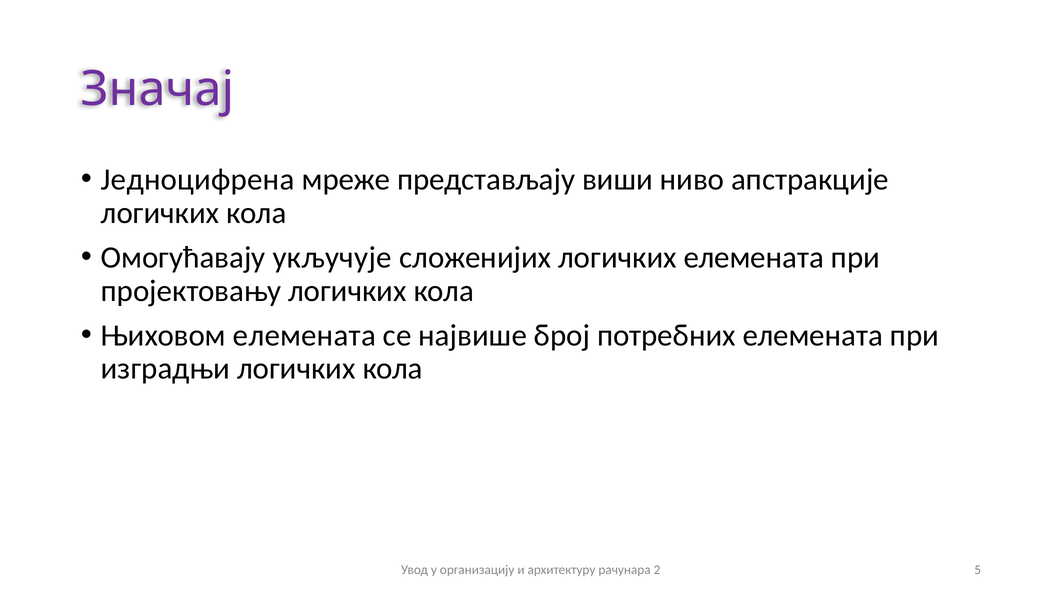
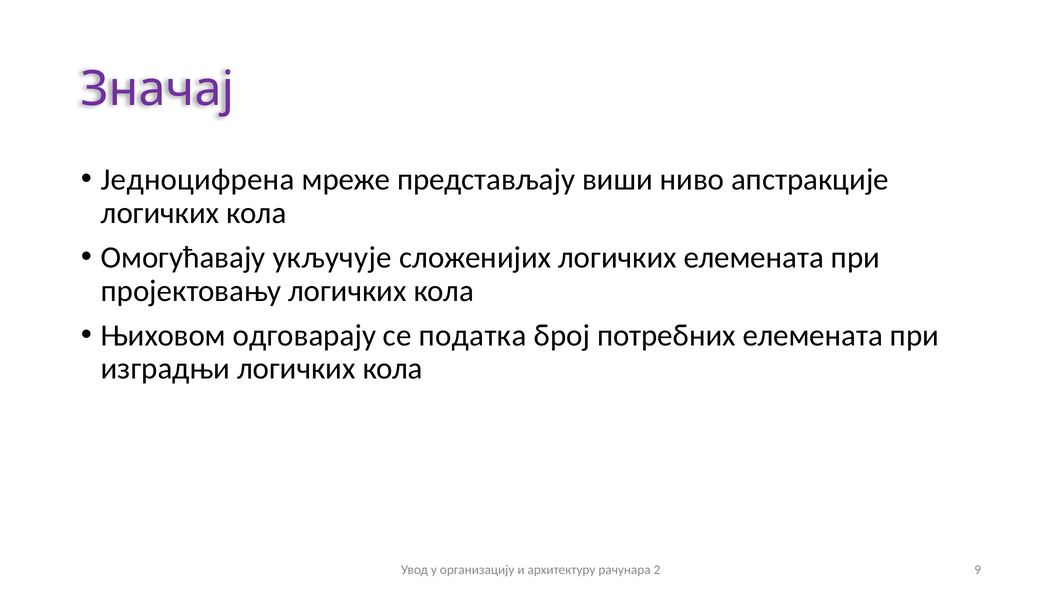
Њиховом елемената: елемената -> одговарају (304, 336)
највише: највише -> податка (473, 336)
5: 5 -> 9 (978, 570)
